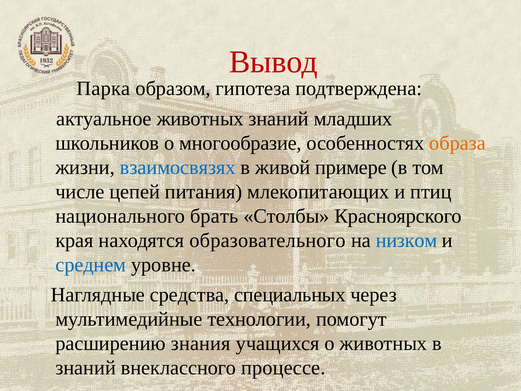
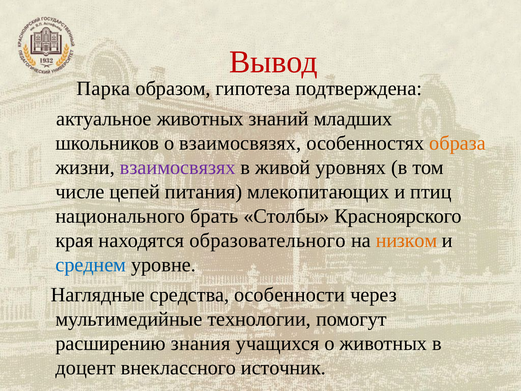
о многообразие: многообразие -> взаимосвязях (240, 143)
взаимосвязях colour: blue -> purple (178, 167)
примере: примере -> уровнях (351, 167)
низком colour: blue -> orange (406, 240)
специальных: специальных -> особенности (290, 295)
знаний: знаний -> доцент (86, 368)
процессе: процессе -> источник (283, 368)
